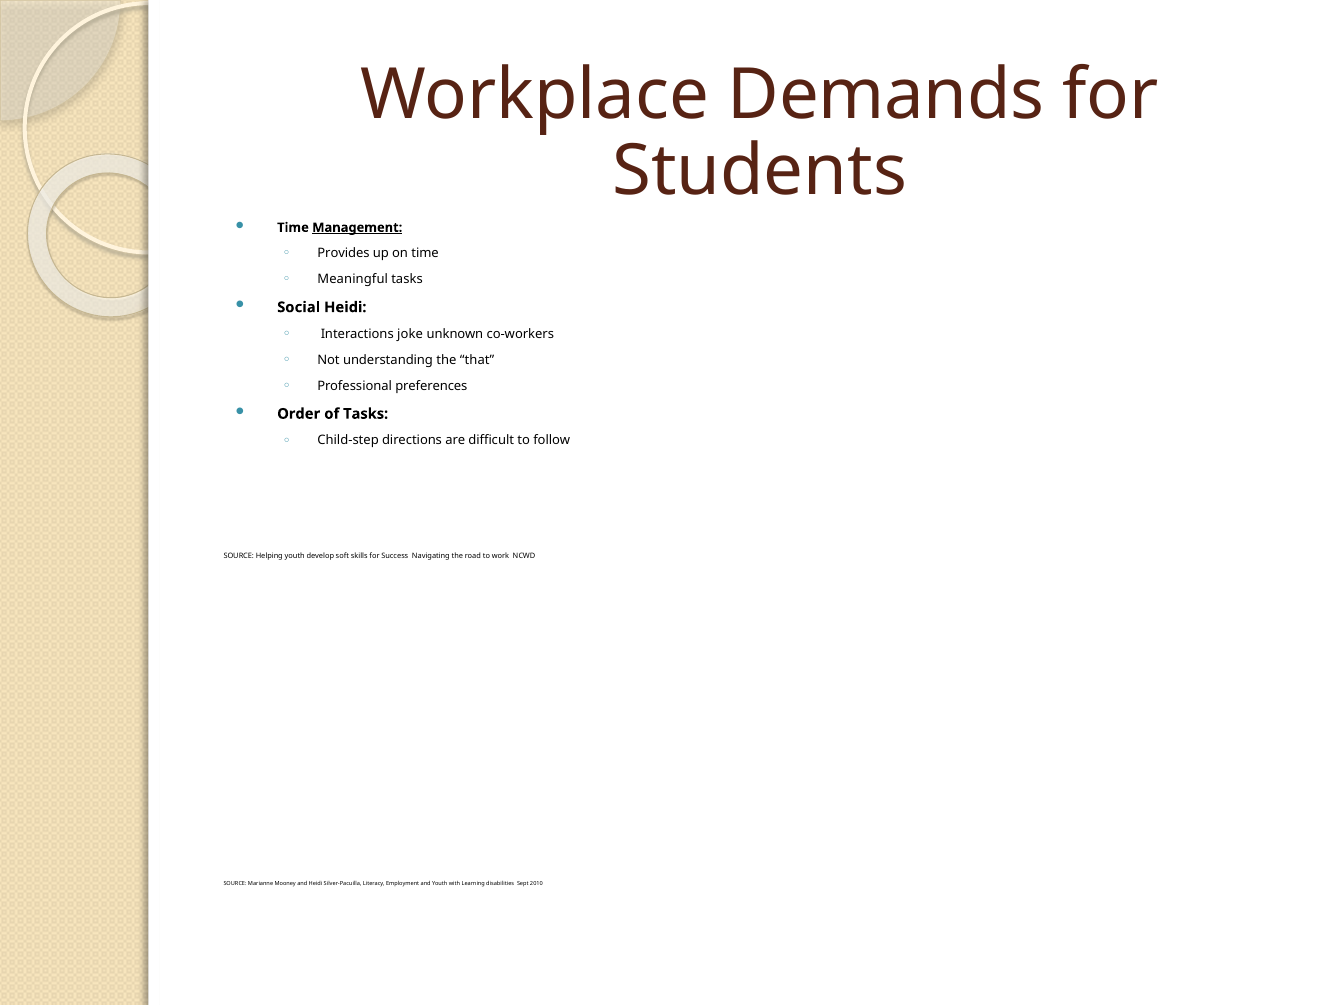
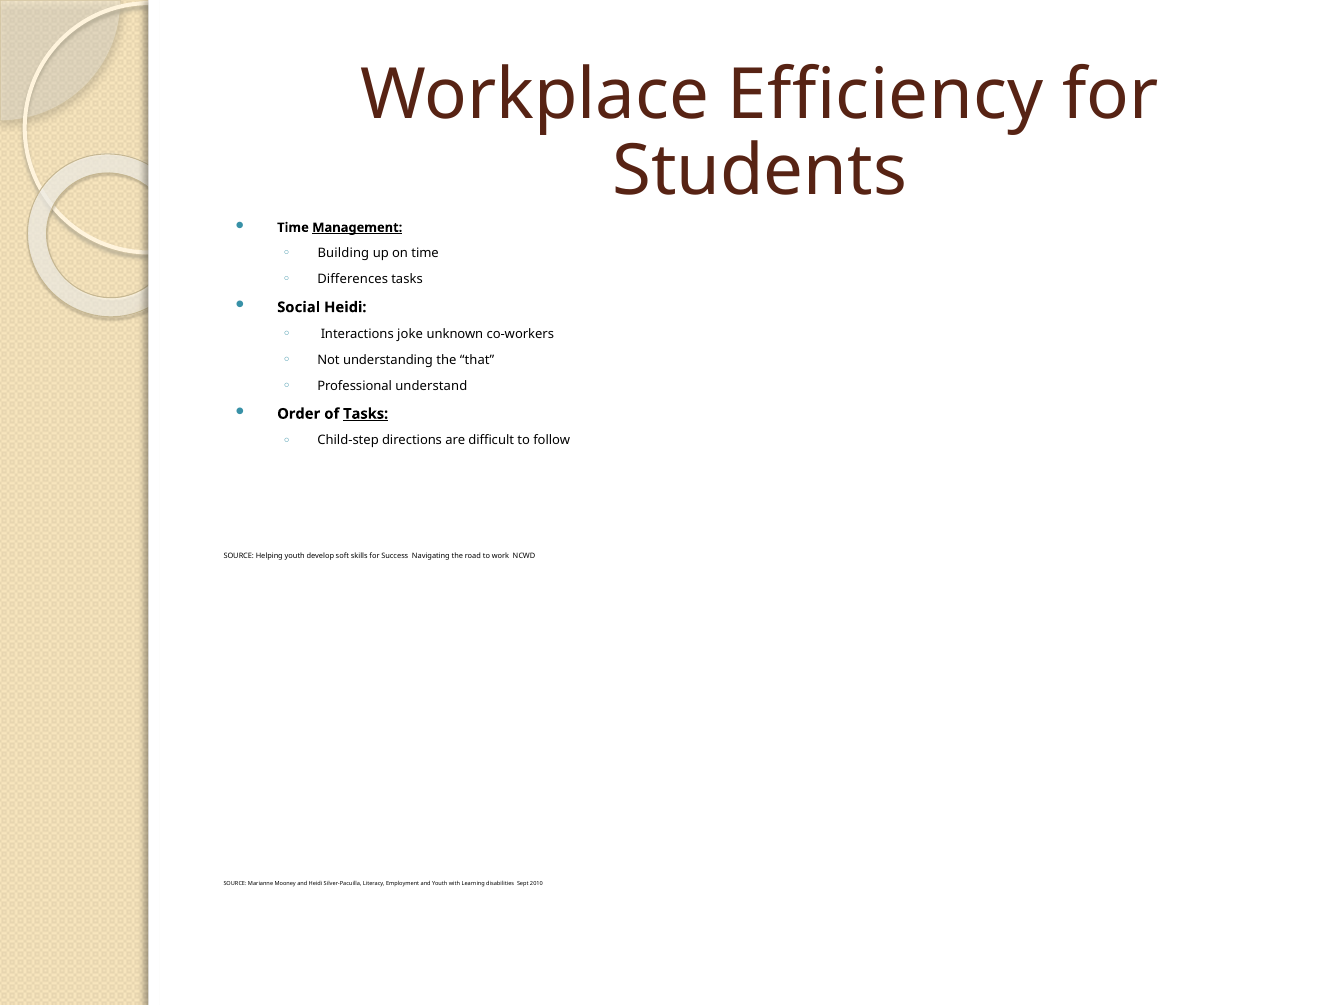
Demands: Demands -> Efficiency (886, 95)
Provides: Provides -> Building (343, 253)
Meaningful: Meaningful -> Differences (353, 279)
preferences: preferences -> understand (431, 386)
Tasks underline: none -> present (366, 414)
